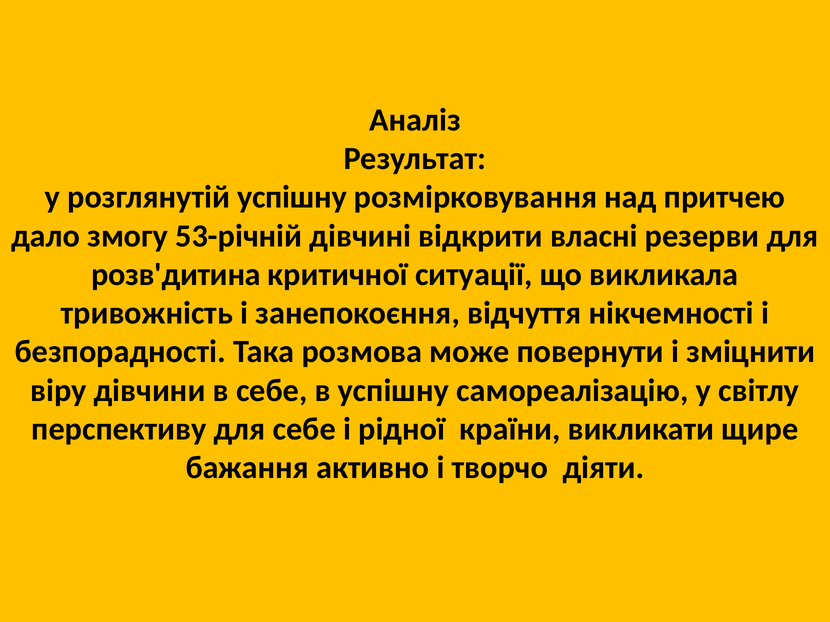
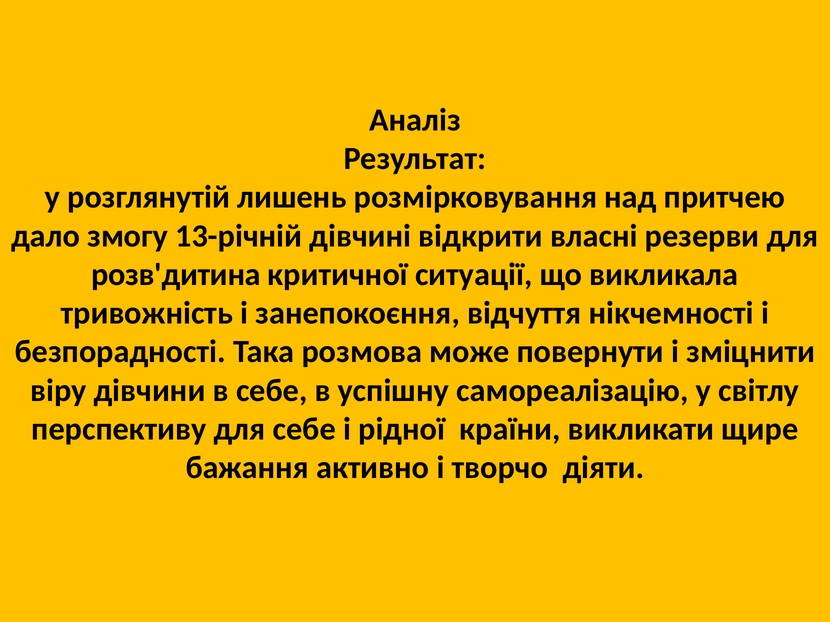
розглянутій успішну: успішну -> лишень (292, 197)
53-річній: 53-річній -> 13-річній (239, 236)
